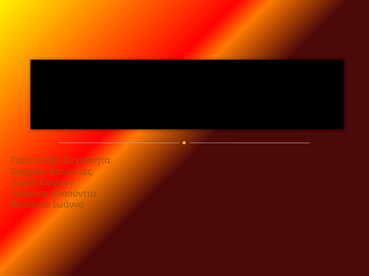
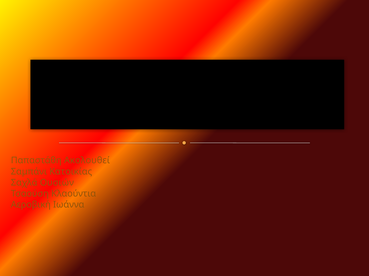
Συχνότητα: Συχνότητα -> Ακολουθεί (87, 161)
Βιοαέριο: Βιοαέριο -> Αεροβική (31, 205)
